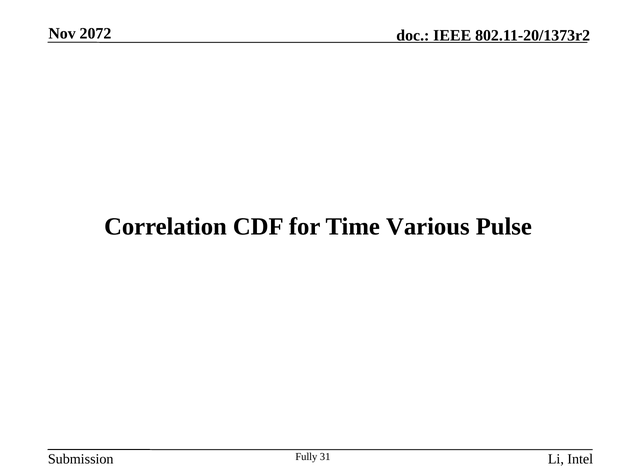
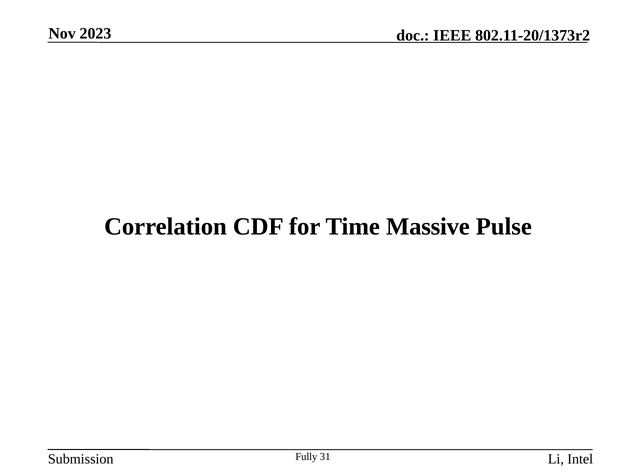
2072: 2072 -> 2023 (95, 34)
Various: Various -> Massive (428, 227)
